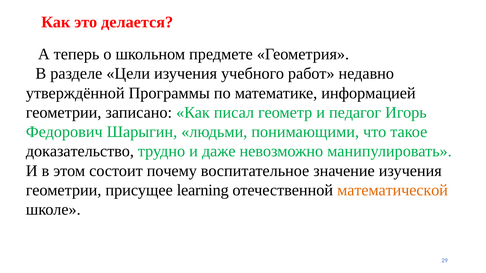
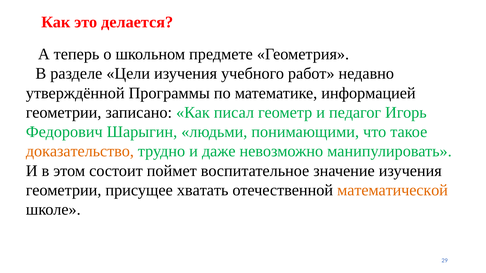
доказательство colour: black -> orange (80, 151)
почему: почему -> поймет (172, 171)
learning: learning -> хватать (203, 190)
